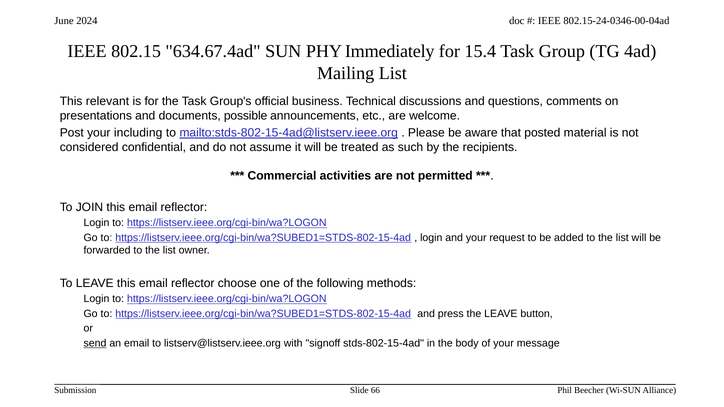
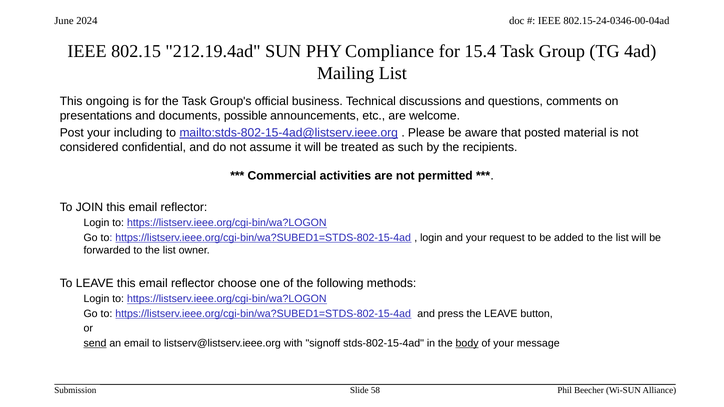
634.67.4ad: 634.67.4ad -> 212.19.4ad (213, 51)
Immediately: Immediately -> Compliance (390, 51)
relevant: relevant -> ongoing (107, 101)
body underline: none -> present (467, 343)
66: 66 -> 58 (375, 391)
